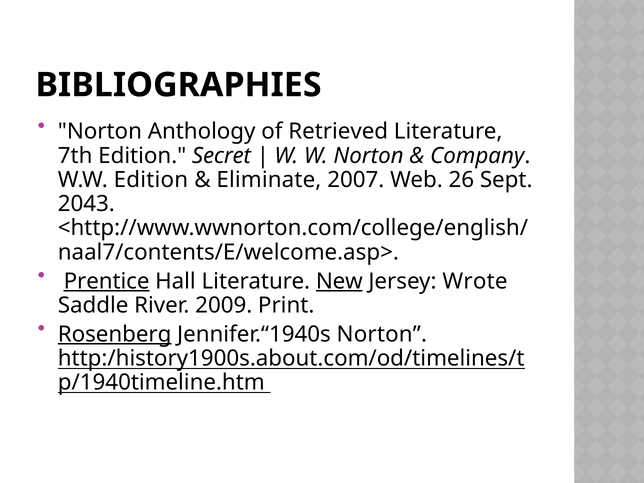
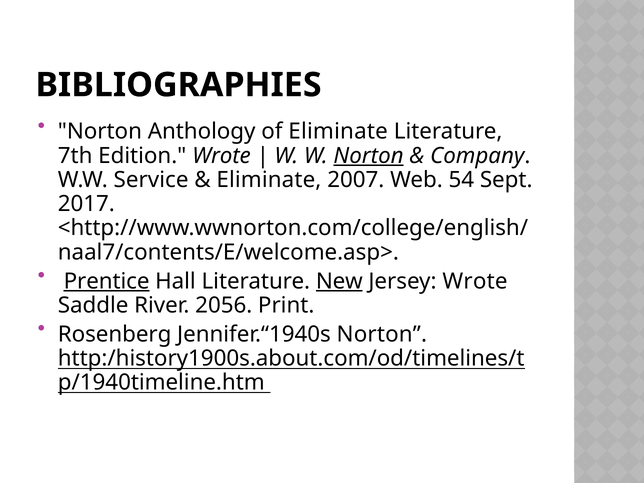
of Retrieved: Retrieved -> Eliminate (338, 132)
Edition Secret: Secret -> Wrote (221, 156)
Norton underline: none -> present (369, 156)
W.W Edition: Edition -> Service (151, 180)
26: 26 -> 54 (461, 180)
2043: 2043 -> 2017 (86, 204)
2009: 2009 -> 2056 (224, 305)
Rosenberg underline: present -> none (115, 334)
